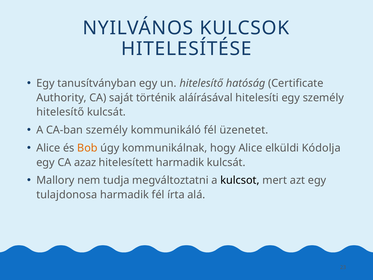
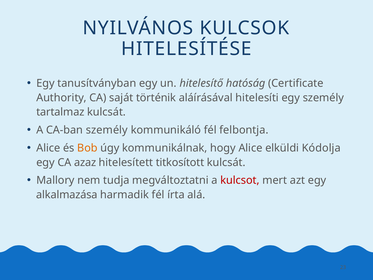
hitelesítő: hitelesítő -> tartalmaz (60, 112)
üzenetet: üzenetet -> felbontja (244, 130)
hitelesített harmadik: harmadik -> titkosított (180, 162)
kulcsot colour: black -> red (240, 180)
tulajdonosa: tulajdonosa -> alkalmazása (67, 195)
